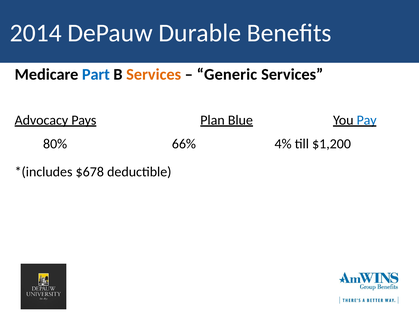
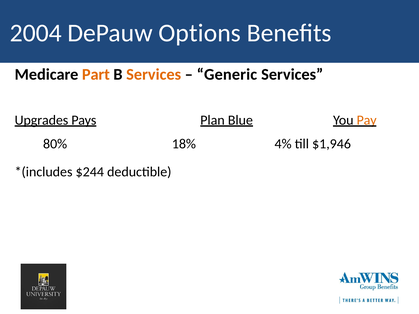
2014: 2014 -> 2004 (36, 33)
Durable: Durable -> Options (200, 33)
Part colour: blue -> orange (96, 74)
Advocacy: Advocacy -> Upgrades (41, 120)
Pay colour: blue -> orange (367, 120)
66%: 66% -> 18% (184, 144)
$1,200: $1,200 -> $1,946 (332, 144)
$678: $678 -> $244 (90, 172)
